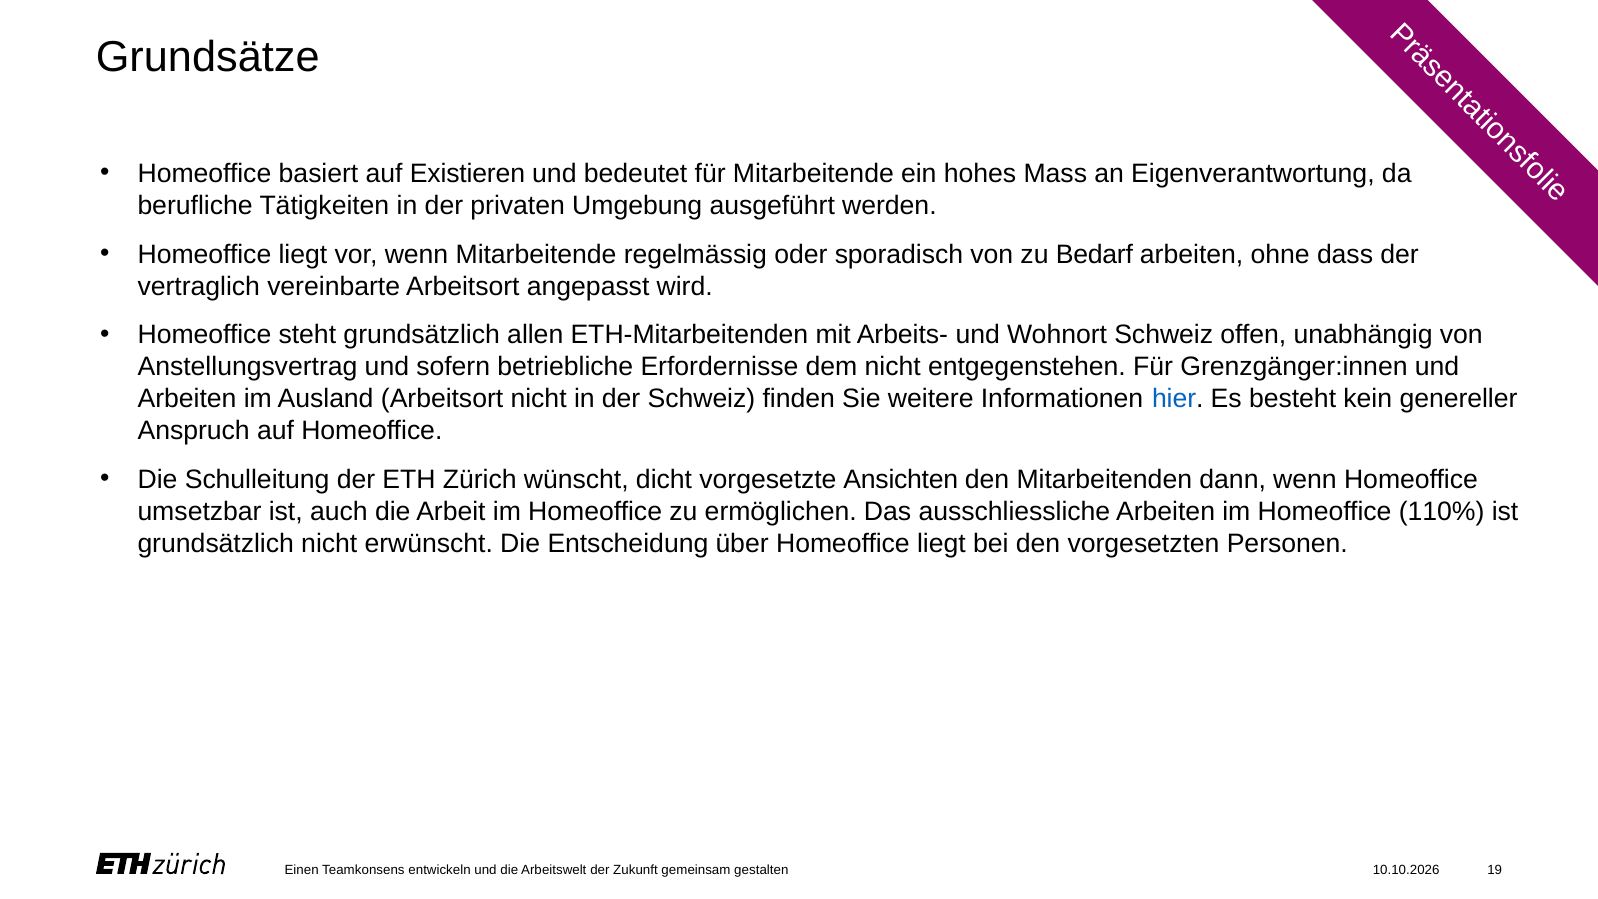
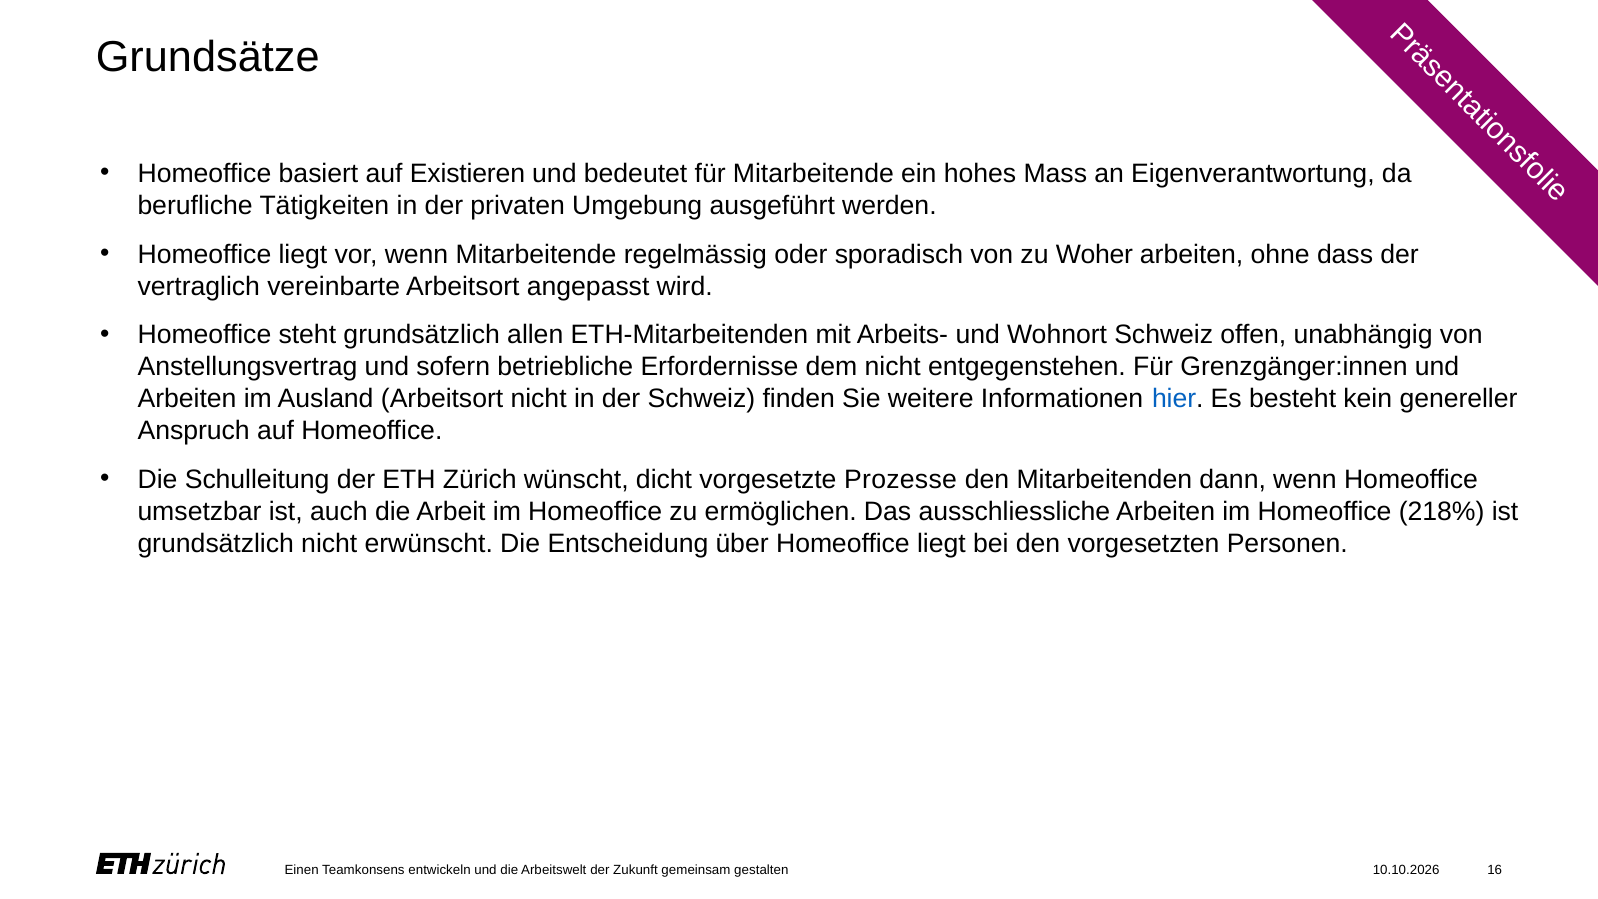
Bedarf: Bedarf -> Woher (1094, 254)
Ansichten: Ansichten -> Prozesse (901, 479)
110%: 110% -> 218% (1442, 511)
19: 19 -> 16 (1495, 870)
